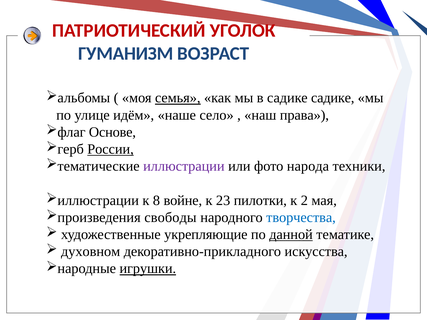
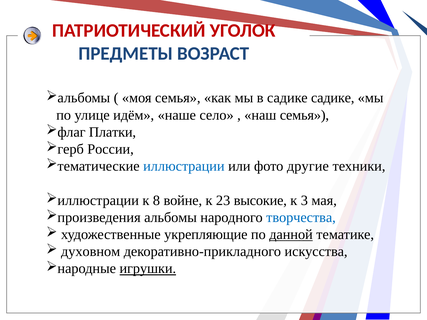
ГУМАНИЗМ: ГУМАНИЗМ -> ПРЕДМЕТЫ (126, 54)
семья underline: present -> none (178, 98)
наш права: права -> семья (304, 115)
Основе: Основе -> Платки (112, 132)
России underline: present -> none (111, 149)
иллюстрации colour: purple -> blue (184, 166)
народа: народа -> другие (308, 166)
пилотки: пилотки -> высокие (260, 201)
2: 2 -> 3 (304, 201)
свободы: свободы -> альбомы (171, 218)
